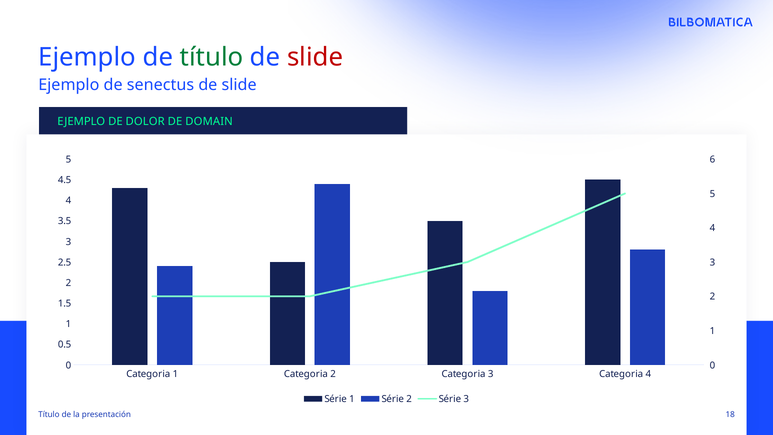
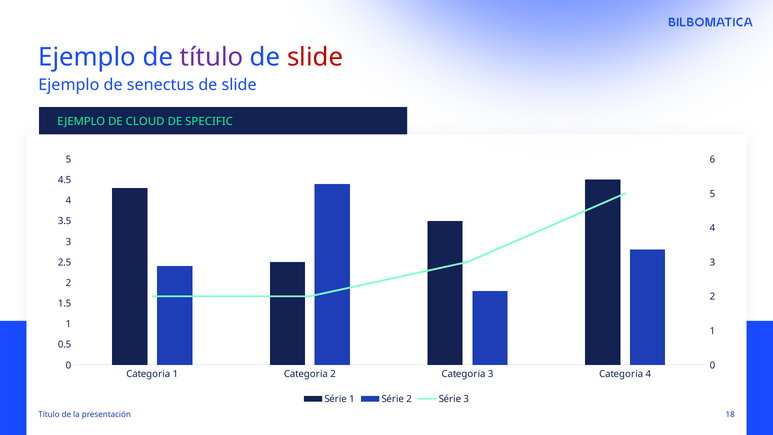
título colour: green -> purple (212, 57)
DOLOR: DOLOR -> CLOUD (145, 122)
DOMAIN: DOMAIN -> SPECIFIC (209, 122)
